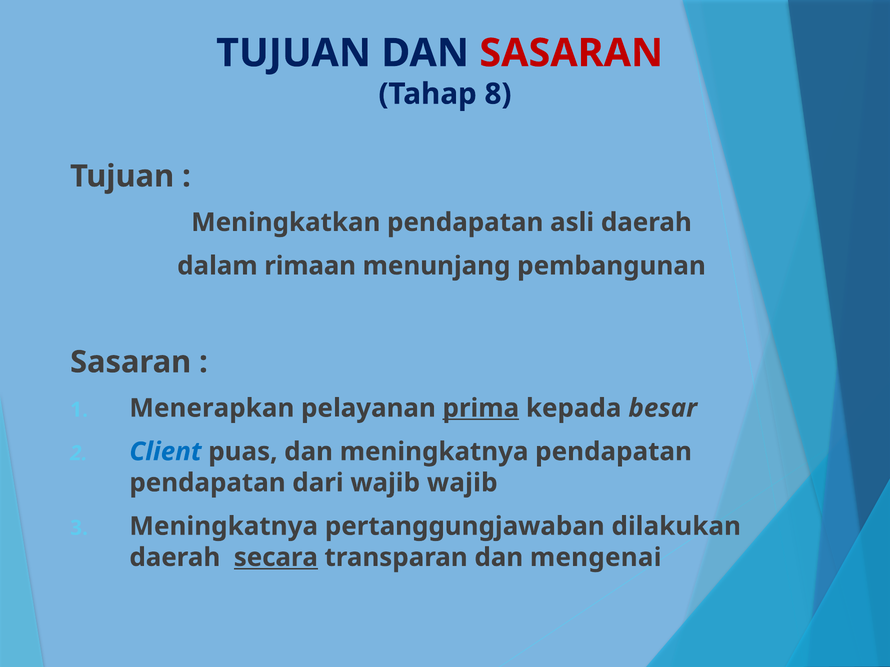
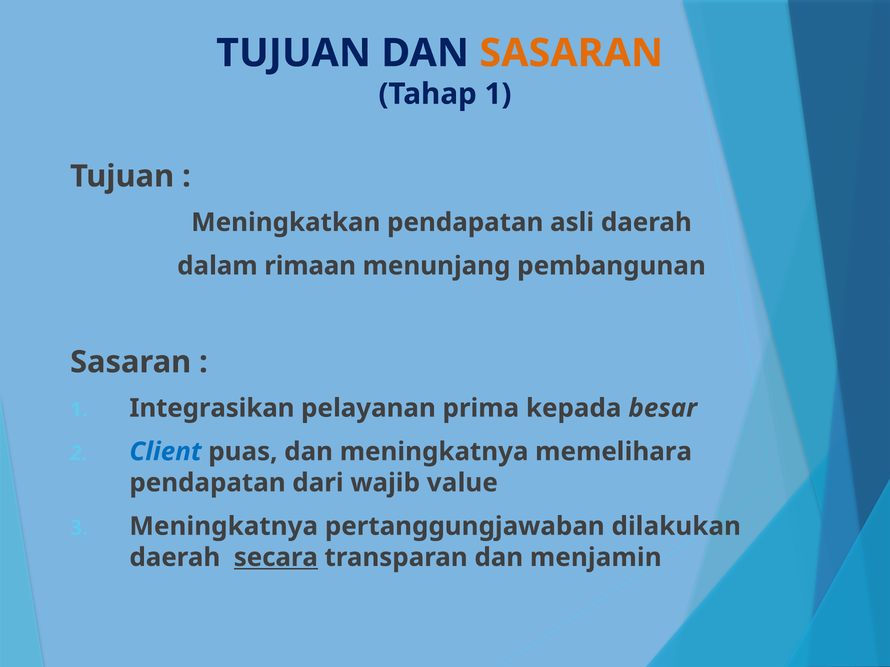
SASARAN colour: red -> orange (571, 53)
Tahap 8: 8 -> 1 (498, 94)
Menerapkan: Menerapkan -> Integrasikan (212, 408)
prima underline: present -> none (481, 408)
meningkatnya pendapatan: pendapatan -> memelihara (614, 452)
wajib wajib: wajib -> value (462, 483)
mengenai: mengenai -> menjamin (596, 558)
